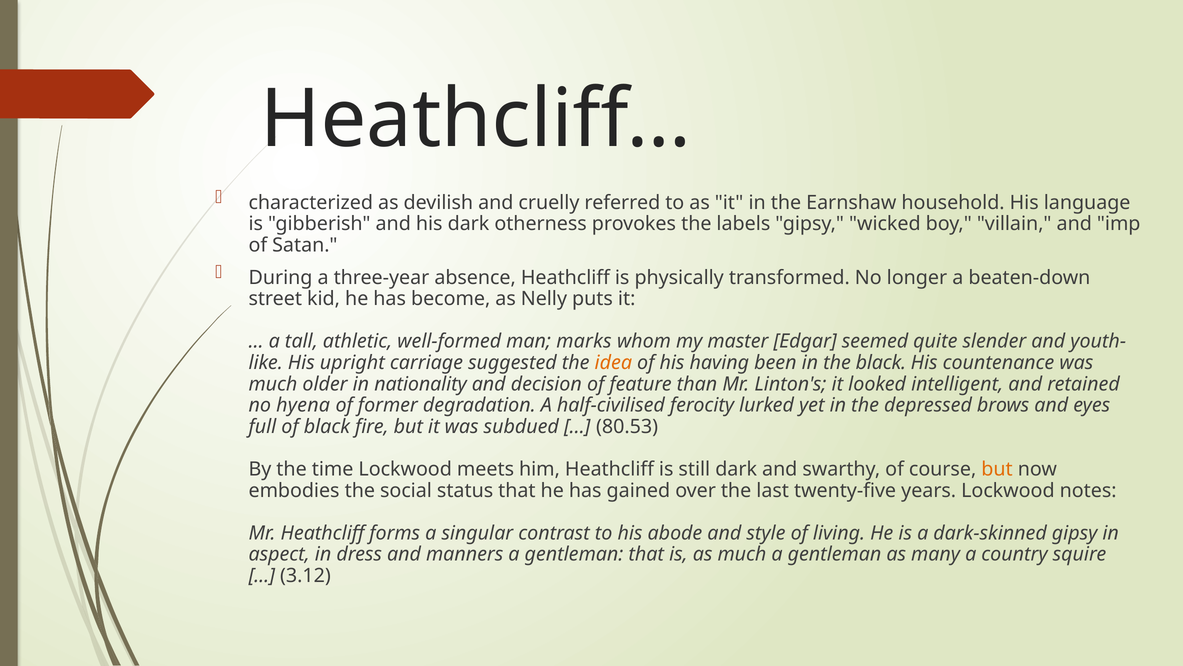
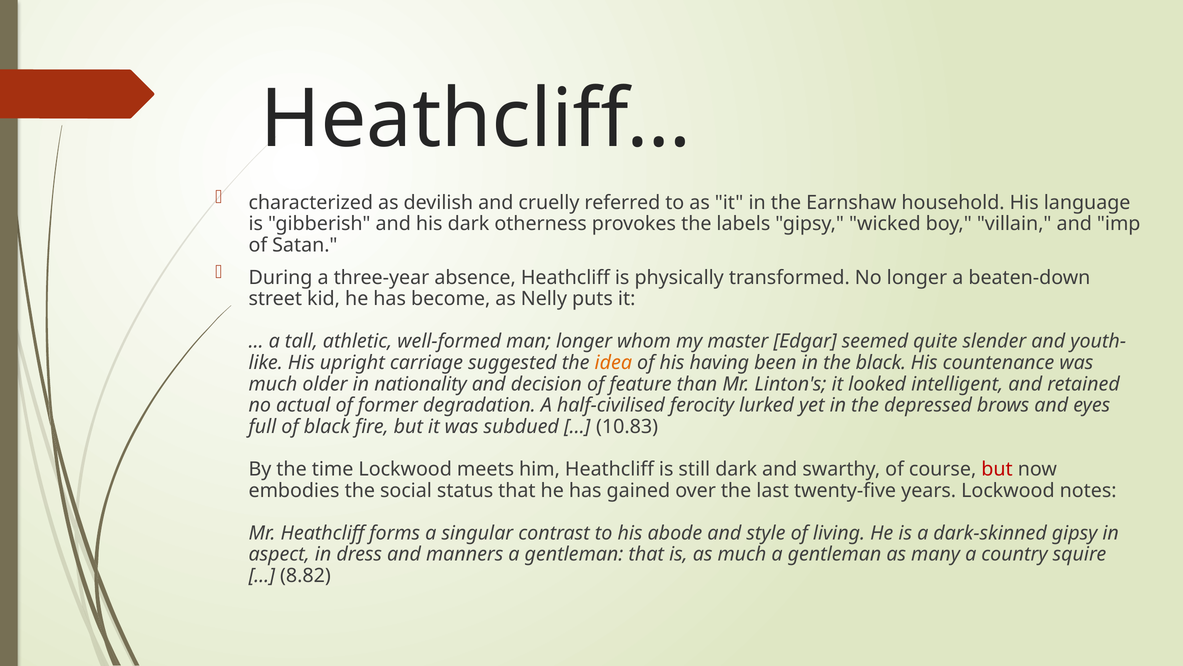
man marks: marks -> longer (584, 341)
hyena: hyena -> actual (303, 405)
80.53: 80.53 -> 10.83 (627, 426)
but colour: orange -> red (997, 469)
3.12: 3.12 -> 8.82 (305, 575)
